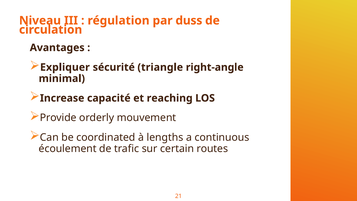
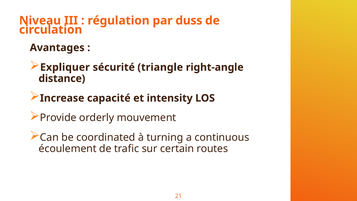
minimal: minimal -> distance (62, 78)
reaching: reaching -> intensity (170, 98)
lengths: lengths -> turning (165, 137)
